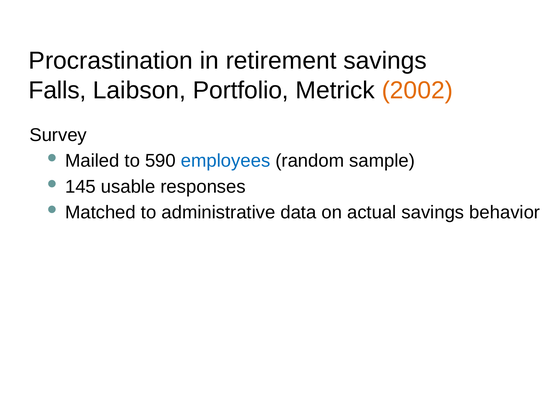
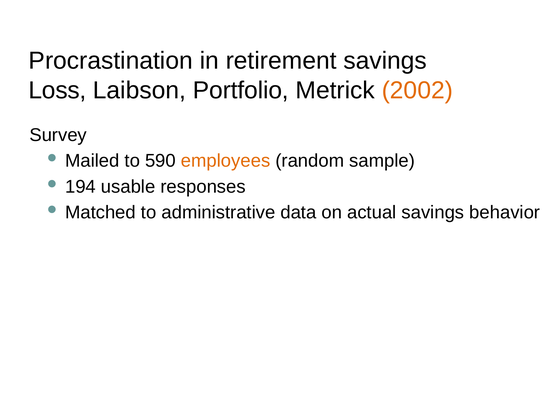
Falls: Falls -> Loss (57, 90)
employees colour: blue -> orange (226, 161)
145: 145 -> 194 (80, 187)
